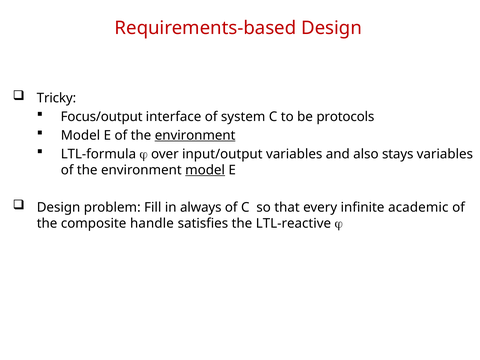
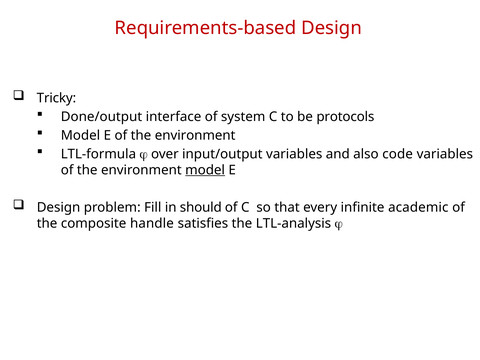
Focus/output: Focus/output -> Done/output (101, 117)
environment underline: present -> none (195, 135)
stays: stays -> code (398, 154)
always: always -> should (201, 207)
LTL-reactive: LTL-reactive -> LTL-analysis (293, 223)
